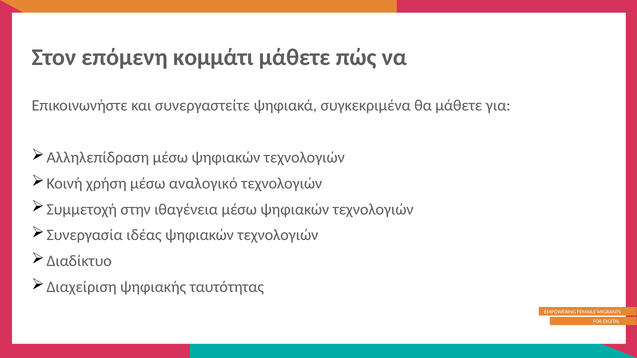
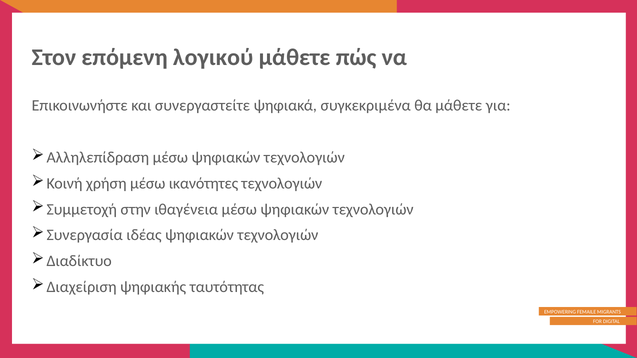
κομμάτι: κομμάτι -> λογικού (213, 58)
αναλογικό: αναλογικό -> ικανότητες (203, 184)
